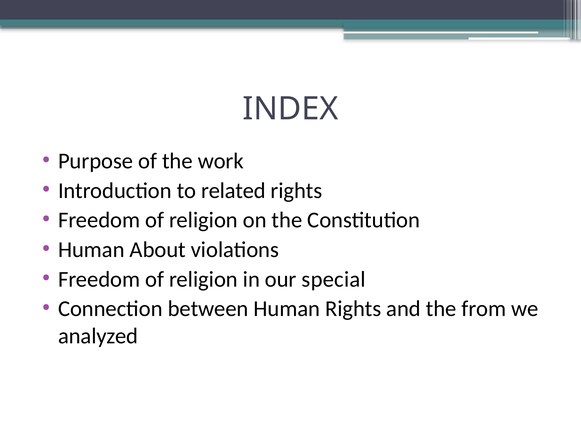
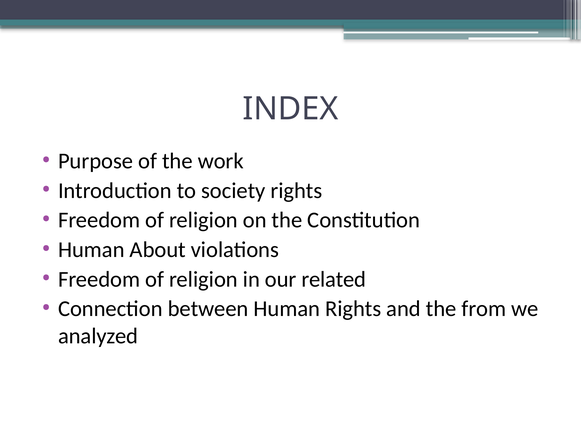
related: related -> society (233, 190)
special: special -> related (334, 279)
